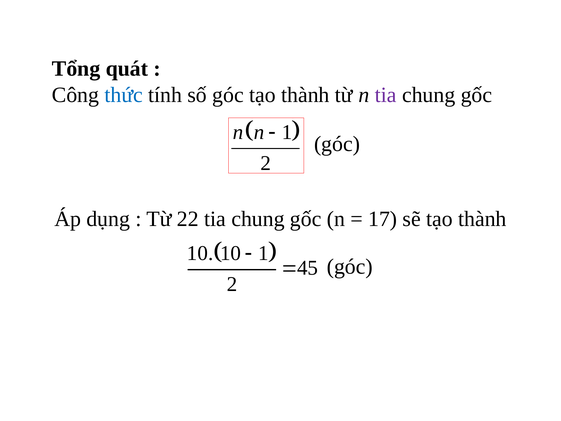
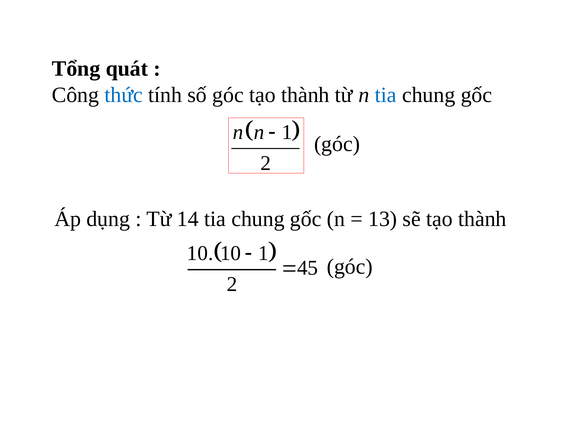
tia colour: purple -> blue (386, 95)
22: 22 -> 14 (188, 219)
17: 17 -> 13 (383, 219)
